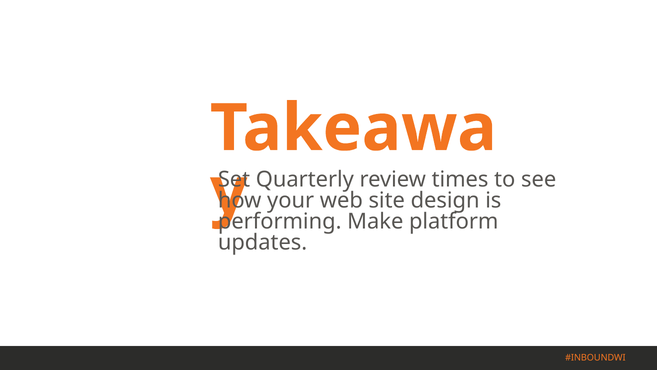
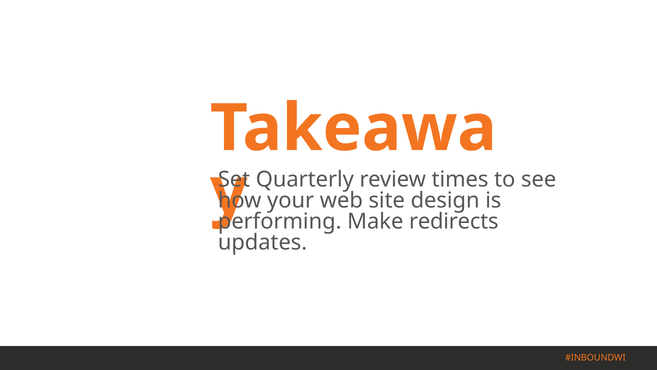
platform: platform -> redirects (454, 221)
